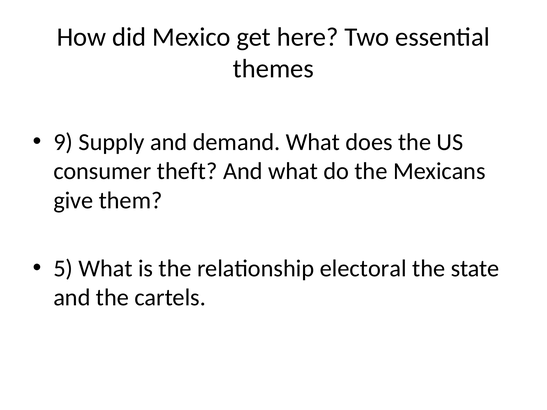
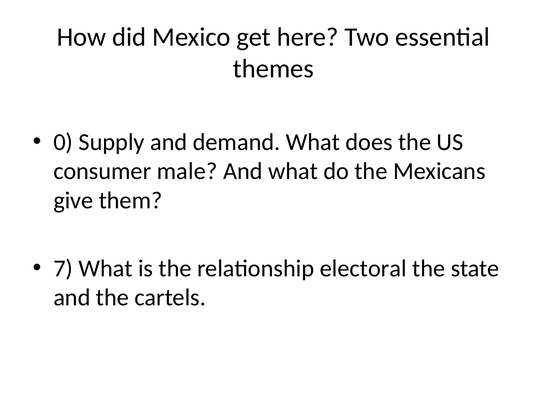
9: 9 -> 0 (63, 142)
theft: theft -> male (187, 171)
5: 5 -> 7 (63, 269)
